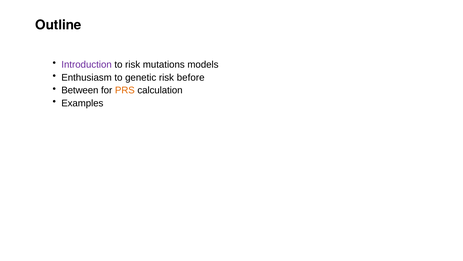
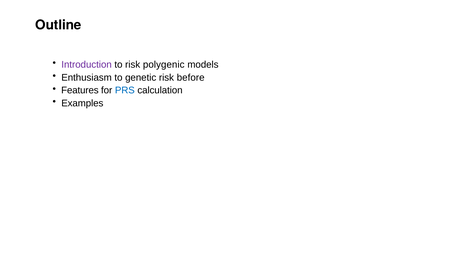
mutations: mutations -> polygenic (164, 65)
Between: Between -> Features (80, 90)
PRS colour: orange -> blue (125, 90)
